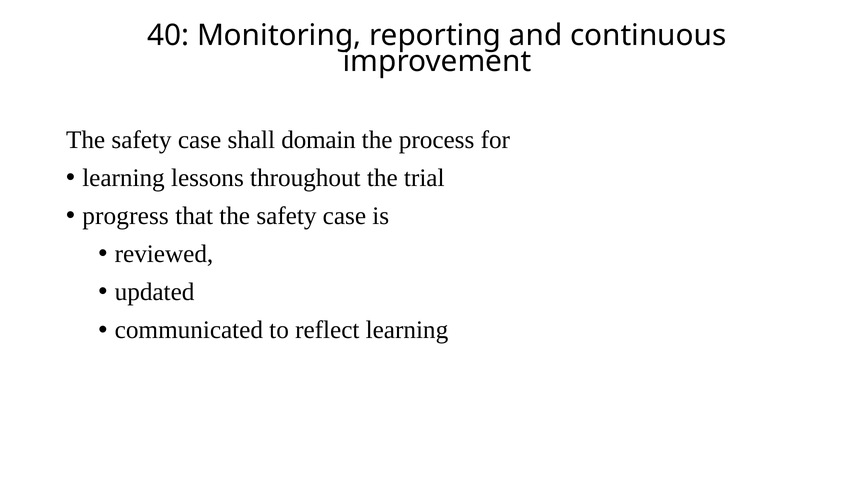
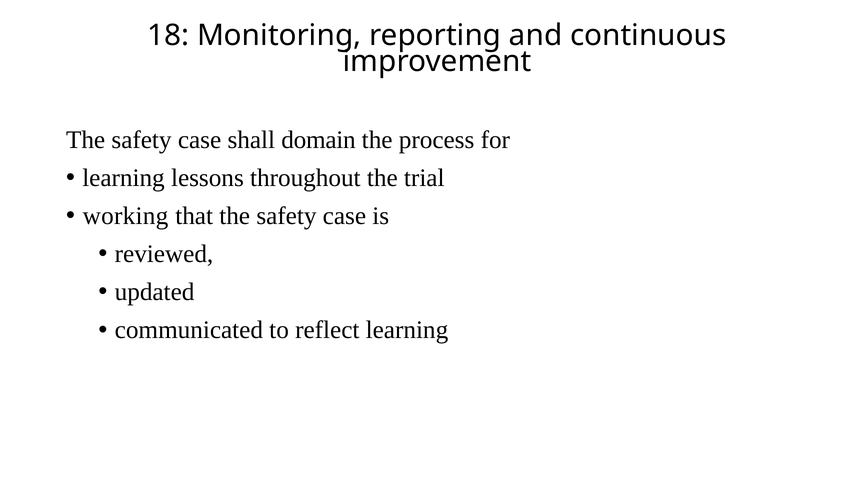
40: 40 -> 18 (168, 36)
progress: progress -> working (125, 216)
